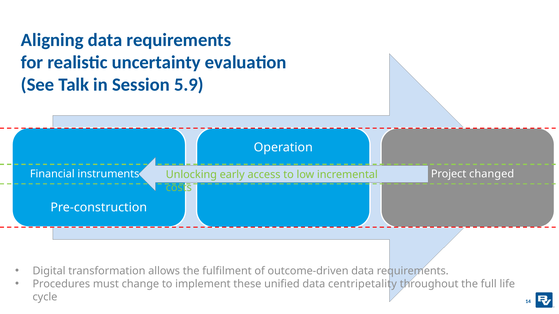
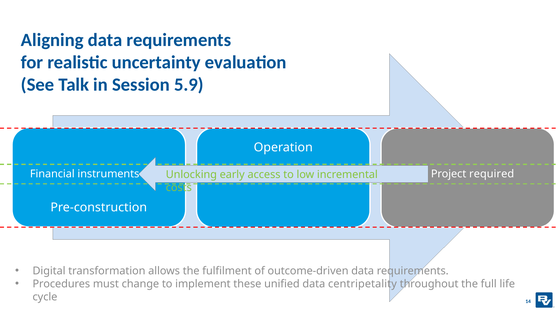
changed: changed -> required (492, 174)
